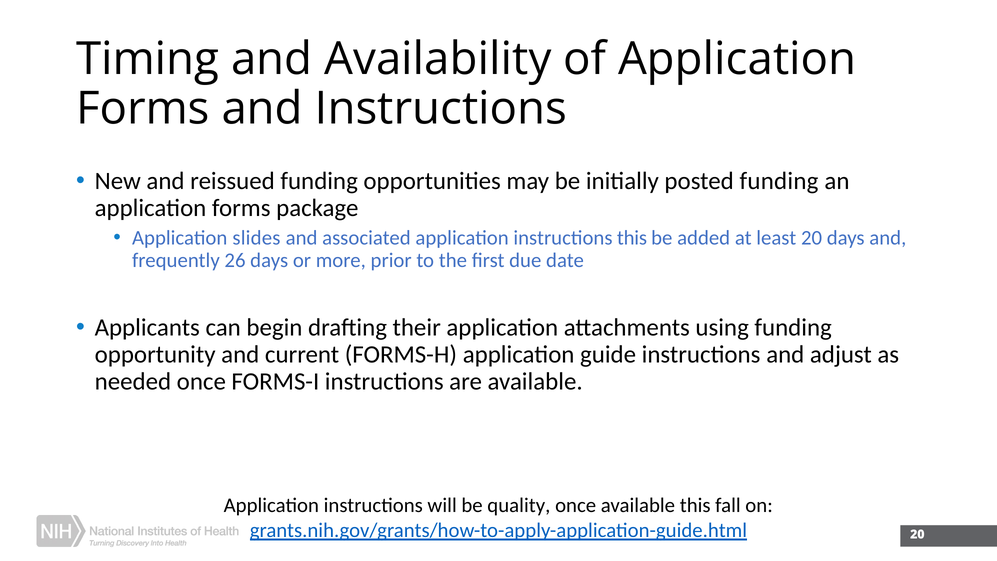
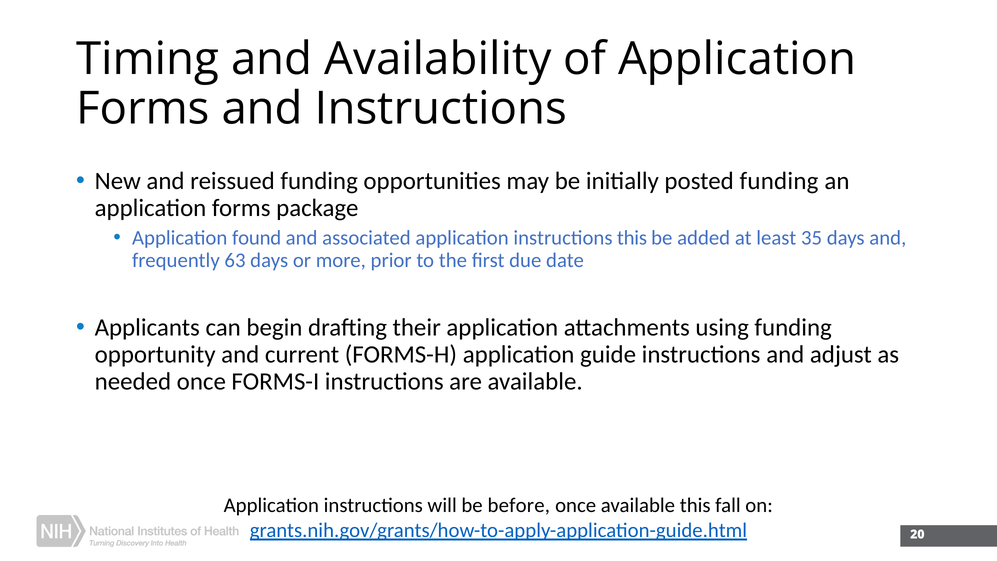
slides: slides -> found (257, 238)
least 20: 20 -> 35 (812, 238)
26: 26 -> 63 (235, 260)
quality: quality -> before (519, 505)
